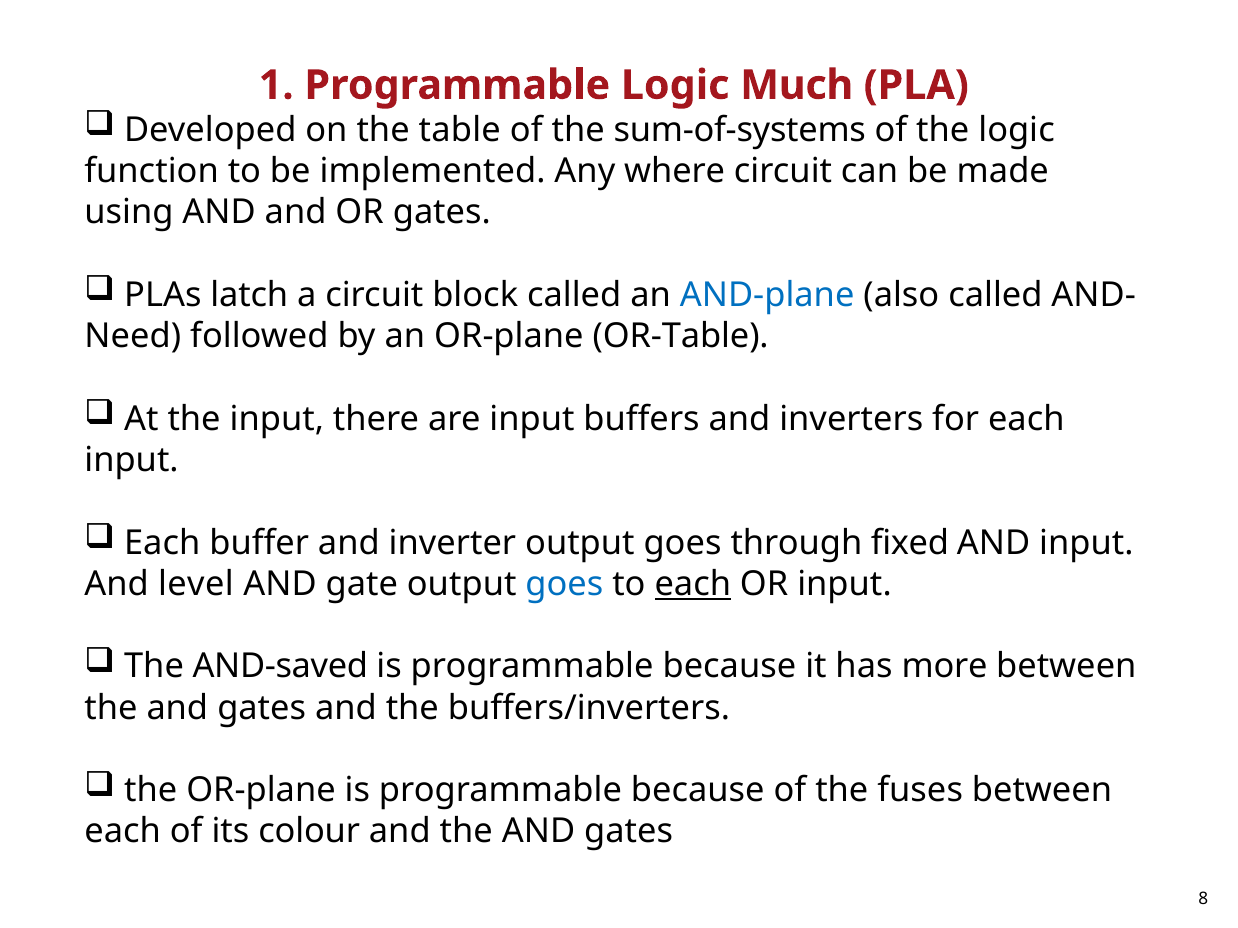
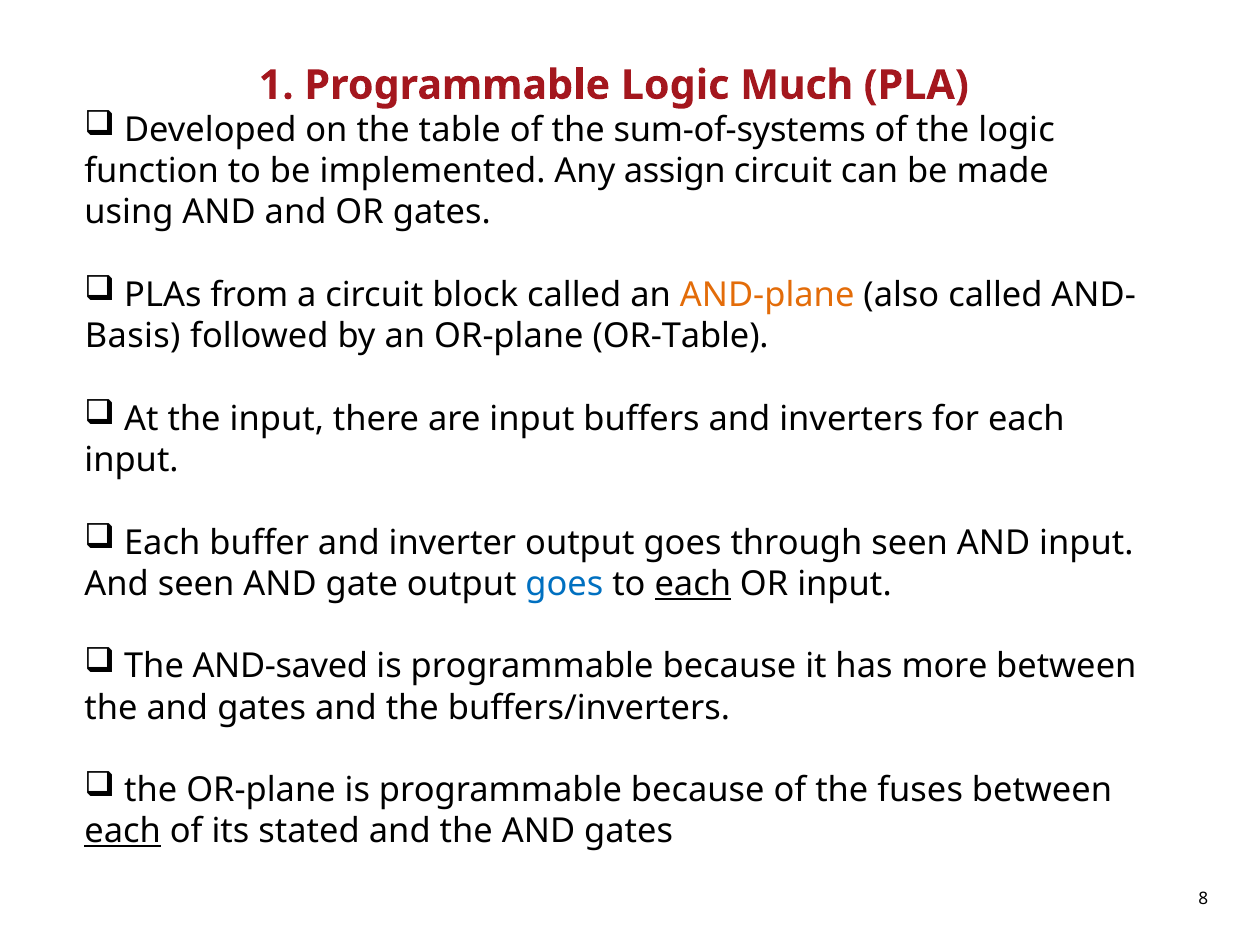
where: where -> assign (675, 171)
latch: latch -> from (249, 295)
AND-plane colour: blue -> orange (767, 295)
Need: Need -> Basis (133, 337)
through fixed: fixed -> seen (910, 543)
And level: level -> seen (196, 584)
each underline: none -> present (123, 832)
colour: colour -> stated (309, 832)
